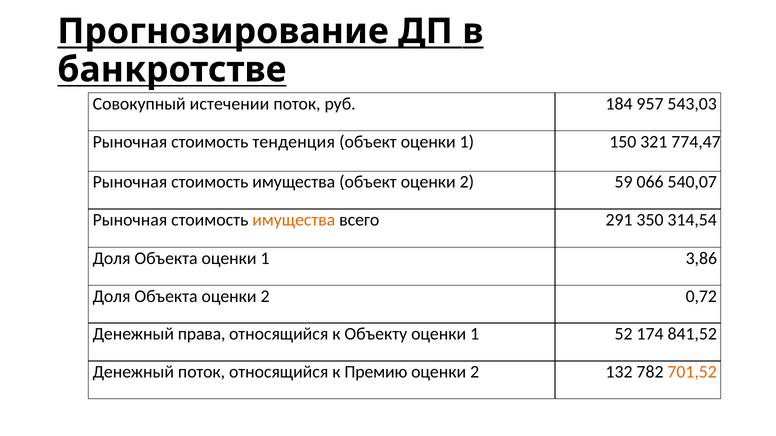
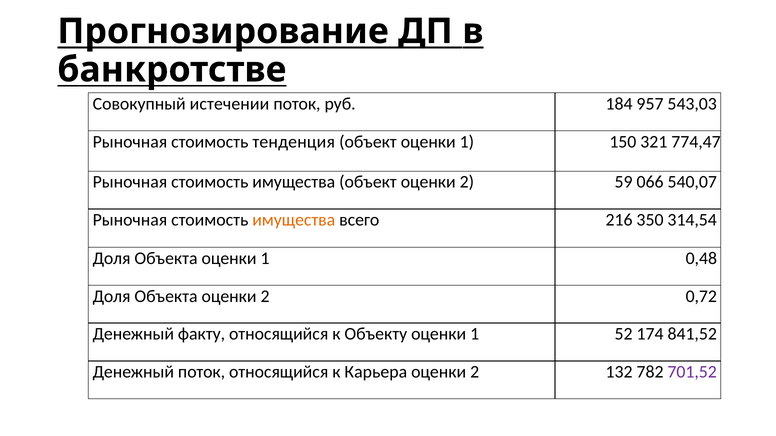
291: 291 -> 216 (619, 220)
3,86: 3,86 -> 0,48 (701, 259)
права: права -> факту (202, 334)
Премию: Премию -> Карьера (376, 372)
701,52 colour: orange -> purple (692, 372)
